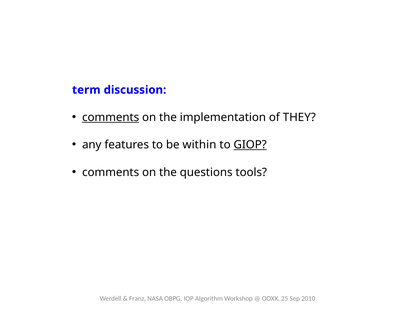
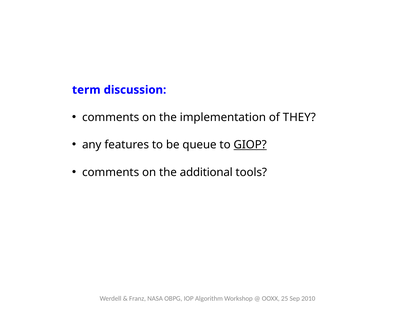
comments underline: present -> none (111, 117)
within: within -> queue (200, 145)
questions: questions -> additional (206, 172)
